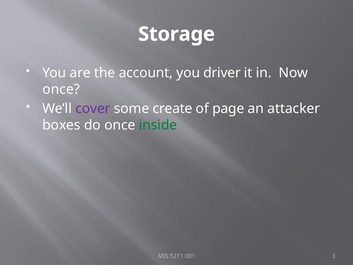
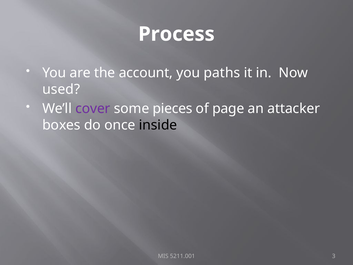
Storage: Storage -> Process (176, 34)
driver: driver -> paths (222, 73)
once: once -> used (61, 89)
create: create -> pieces (173, 108)
inside colour: green -> black (158, 125)
